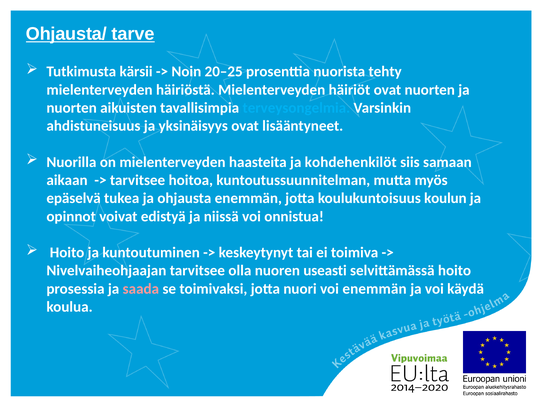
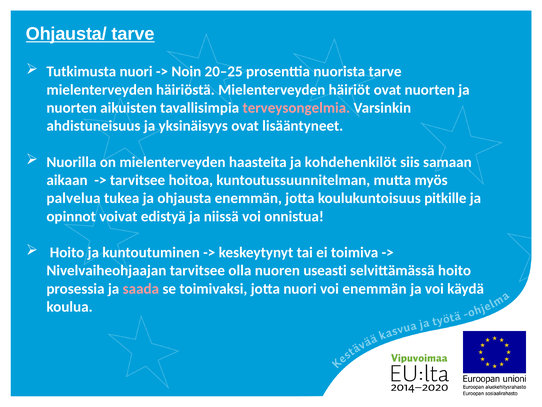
Tutkimusta kärsii: kärsii -> nuori (136, 72)
nuorista tehty: tehty -> tarve (385, 72)
terveysongelmia colour: light blue -> pink (296, 108)
epäselvä: epäselvä -> palvelua (73, 198)
koulun: koulun -> pitkille (445, 198)
